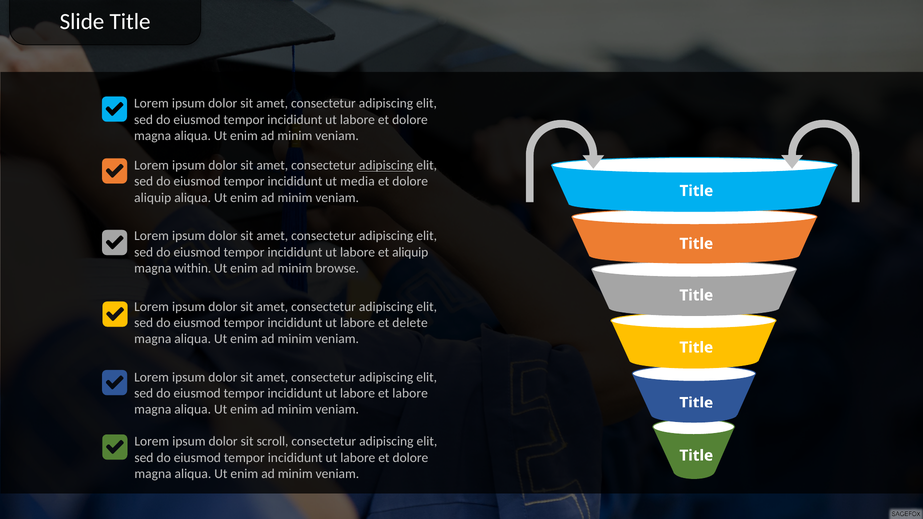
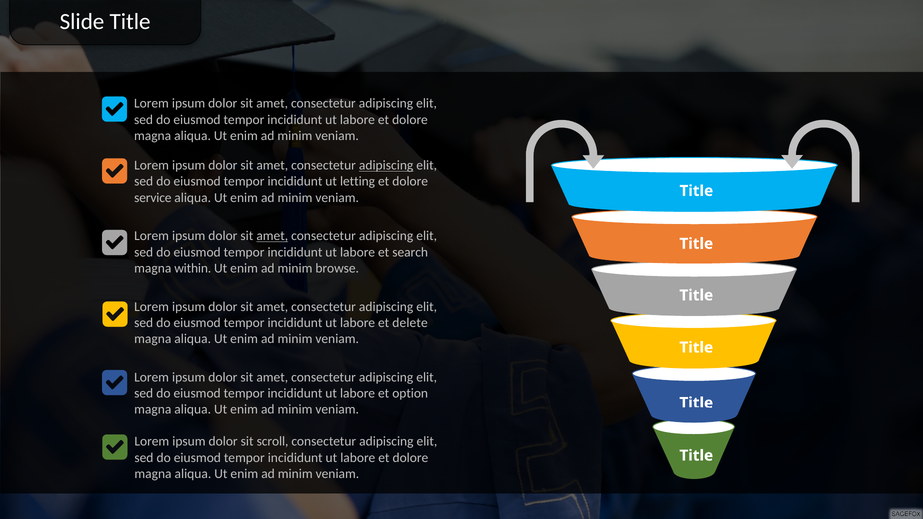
media: media -> letting (358, 182)
aliquip: aliquip -> service (153, 198)
amet underline: none -> present (272, 236)
et aliquip: aliquip -> search (410, 252)
et labore: labore -> option (410, 394)
